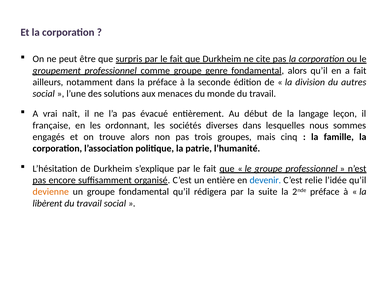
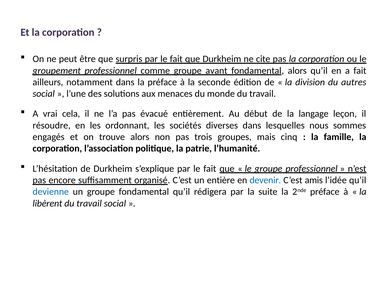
genre: genre -> avant (216, 71)
naît: naît -> cela (71, 114)
française: française -> résoudre (52, 125)
relie: relie -> amis (314, 180)
devienne colour: orange -> blue (51, 192)
